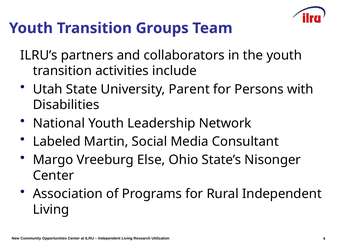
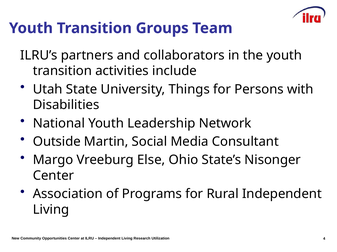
Parent: Parent -> Things (189, 90)
Labeled: Labeled -> Outside (57, 142)
